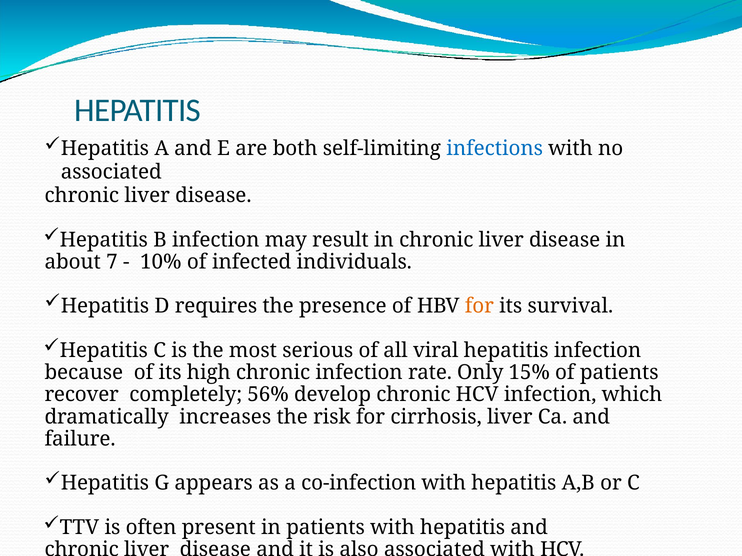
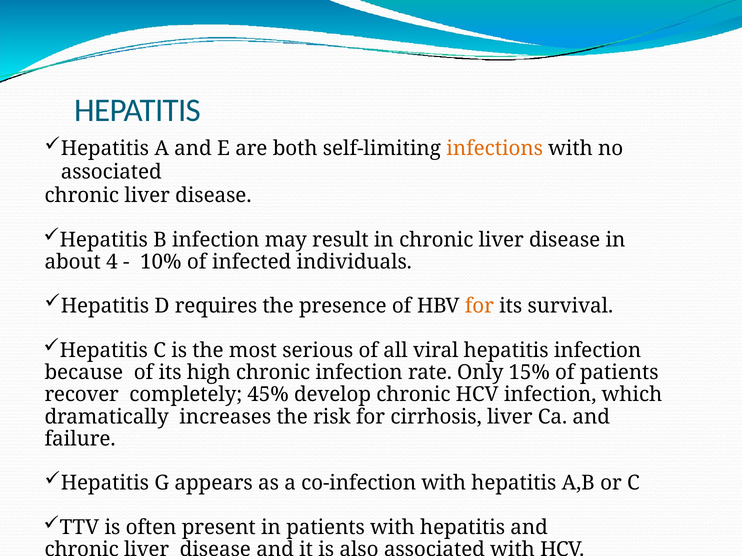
infections colour: blue -> orange (495, 149)
7: 7 -> 4 (112, 262)
56%: 56% -> 45% (268, 395)
